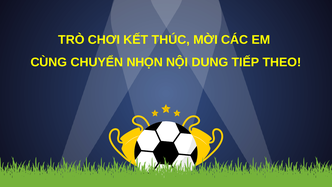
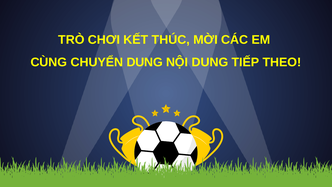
CHUYỂN NHỌN: NHỌN -> DUNG (145, 62)
